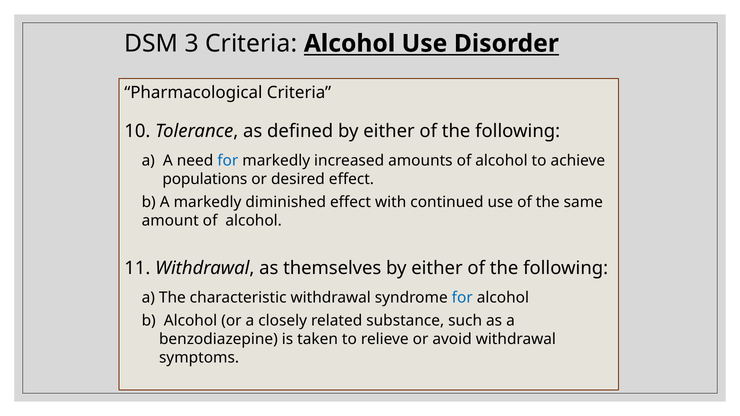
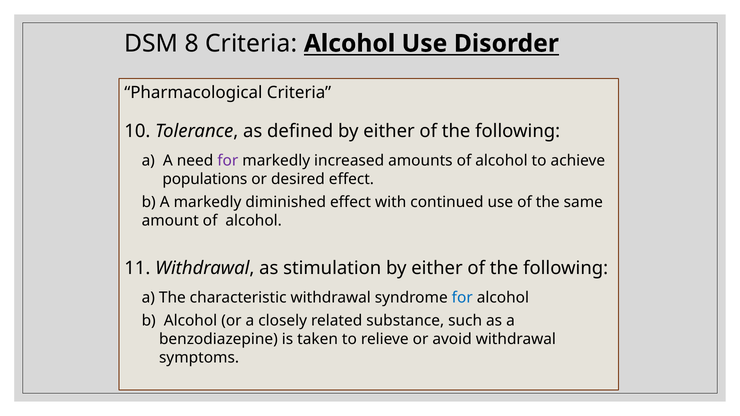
3: 3 -> 8 (192, 44)
for colour: blue -> purple (228, 161)
themselves: themselves -> stimulation (332, 268)
